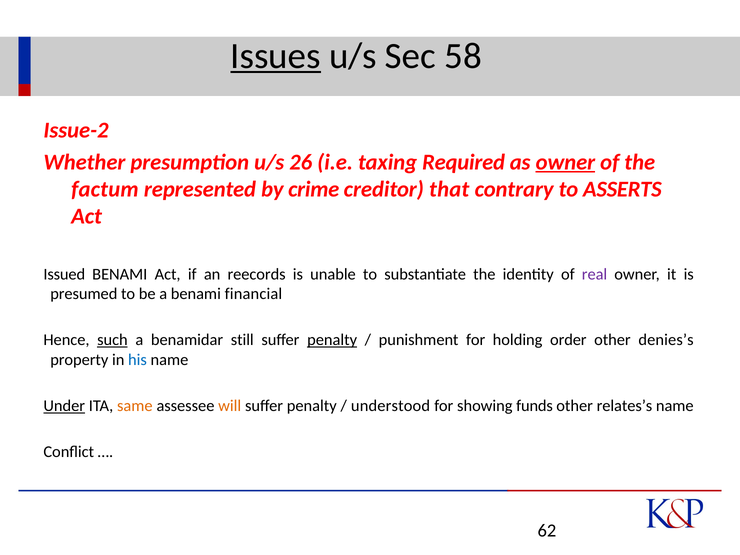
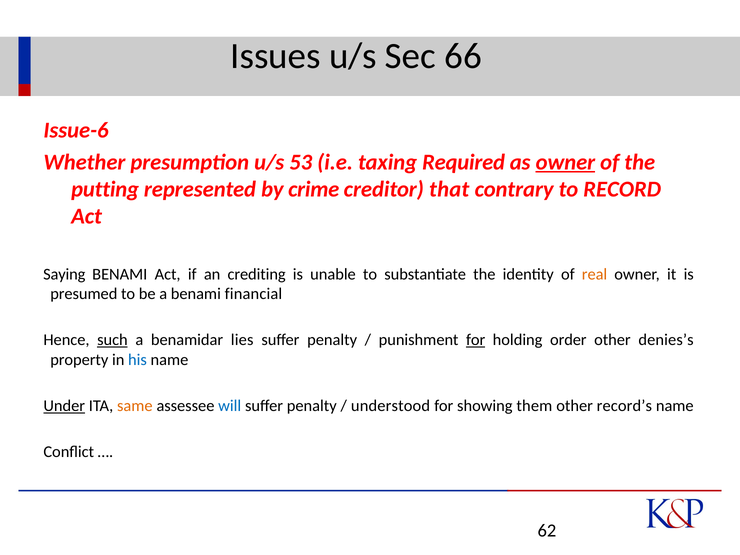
Issues underline: present -> none (276, 56)
58: 58 -> 66 (463, 56)
Issue-2: Issue-2 -> Issue-6 (76, 130)
26: 26 -> 53 (301, 162)
factum: factum -> putting (105, 189)
ASSERTS: ASSERTS -> RECORD (622, 189)
Issued: Issued -> Saying (64, 274)
reecords: reecords -> crediting (257, 274)
real colour: purple -> orange (595, 274)
still: still -> lies (242, 340)
penalty underline: present -> none (332, 340)
for underline: none -> present (476, 340)
will colour: orange -> blue (230, 406)
funds: funds -> them (534, 406)
relates’s: relates’s -> record’s (624, 406)
